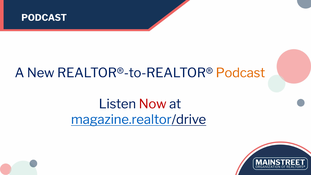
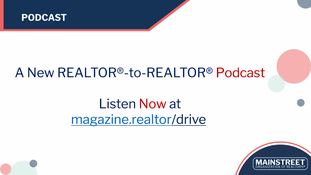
Podcast colour: orange -> red (240, 73)
